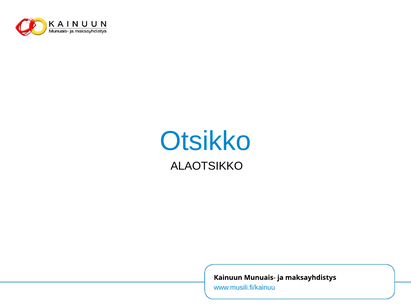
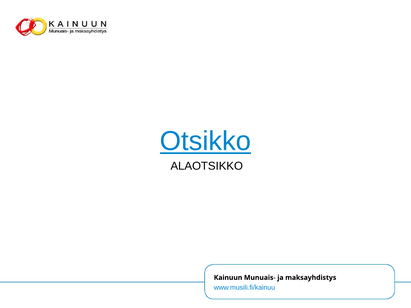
Otsikko underline: none -> present (205, 141)
